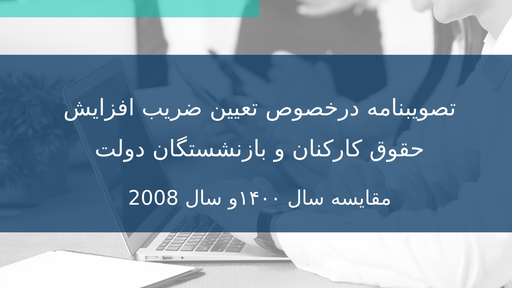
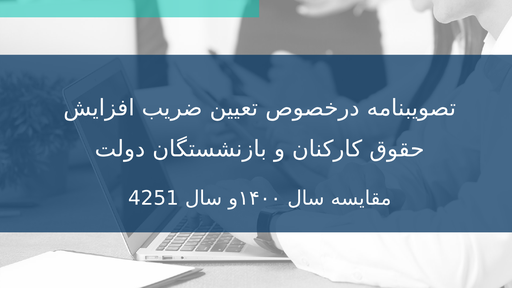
2008: 2008 -> 4251 (154, 198)
